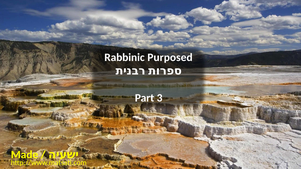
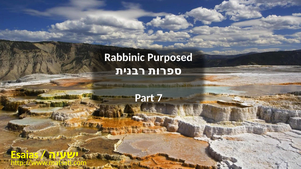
3: 3 -> 7 (160, 98)
Made: Made -> Esaias (25, 155)
